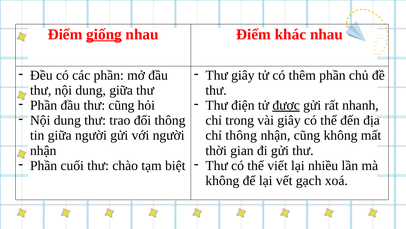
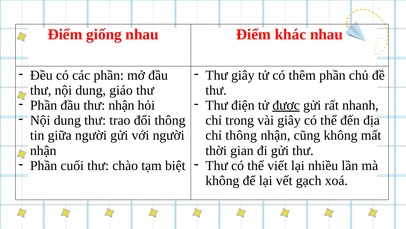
giống underline: present -> none (104, 34)
dung giữa: giữa -> giáo (121, 90)
thư cũng: cũng -> nhận (121, 105)
